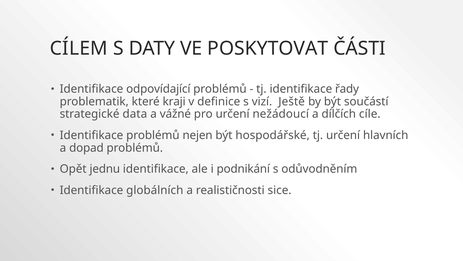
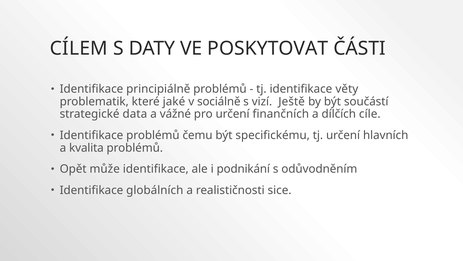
odpovídající: odpovídající -> principiálně (158, 89)
řady: řady -> věty (347, 89)
kraji: kraji -> jaké (174, 101)
definice: definice -> sociálně (219, 101)
nežádoucí: nežádoucí -> finančních (281, 114)
nejen: nejen -> čemu (198, 135)
hospodářské: hospodářské -> specifickému (273, 135)
dopad: dopad -> kvalita (86, 148)
jednu: jednu -> může (105, 169)
